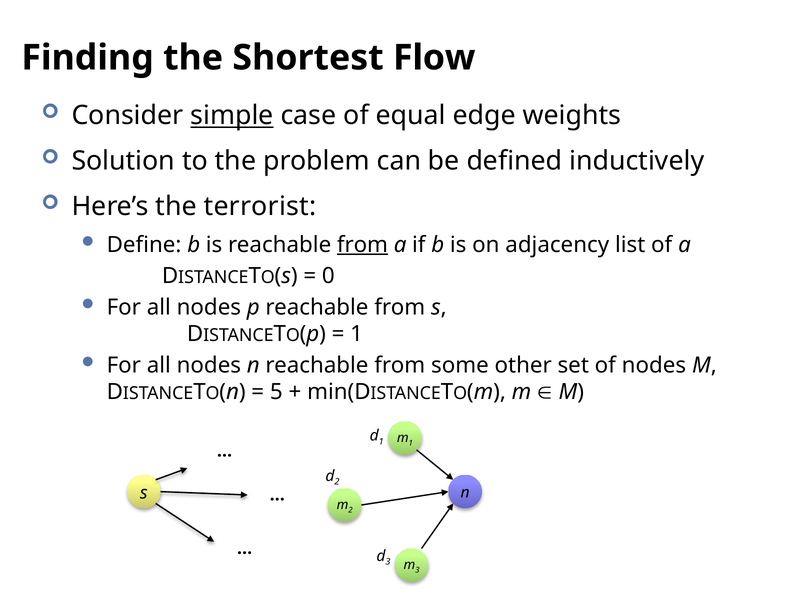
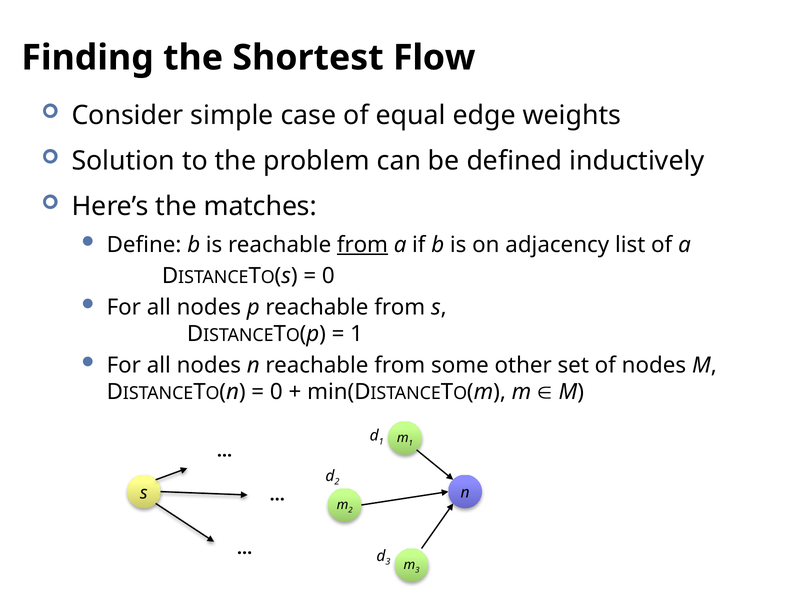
simple underline: present -> none (232, 116)
terrorist: terrorist -> matches (260, 207)
5: 5 -> 0 (276, 392)
